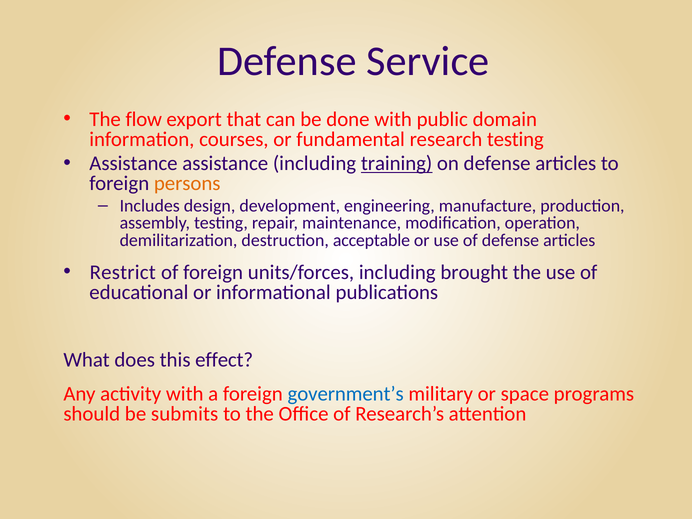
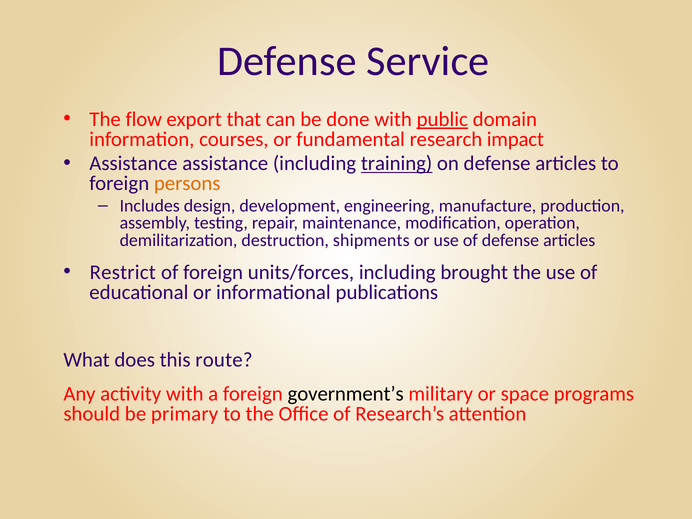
public underline: none -> present (442, 119)
research testing: testing -> impact (515, 139)
acceptable: acceptable -> shipments (371, 240)
effect: effect -> route (224, 360)
government’s colour: blue -> black (346, 394)
submits: submits -> primary (185, 414)
